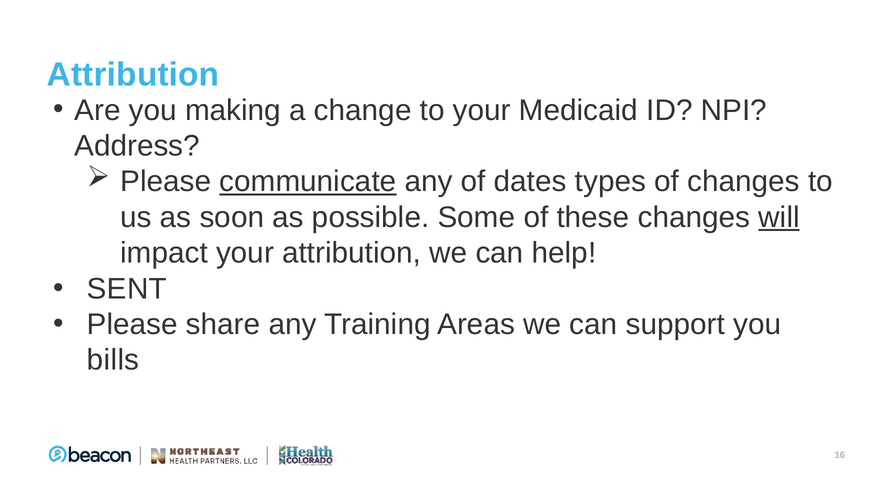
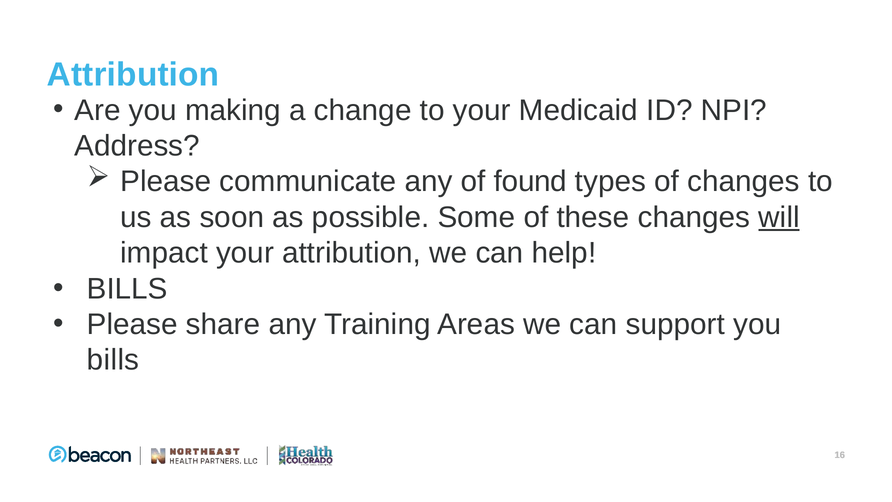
communicate underline: present -> none (308, 182)
dates: dates -> found (530, 182)
SENT: SENT -> BILLS (127, 289)
